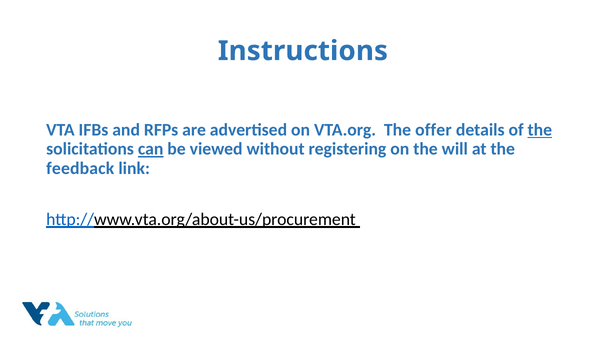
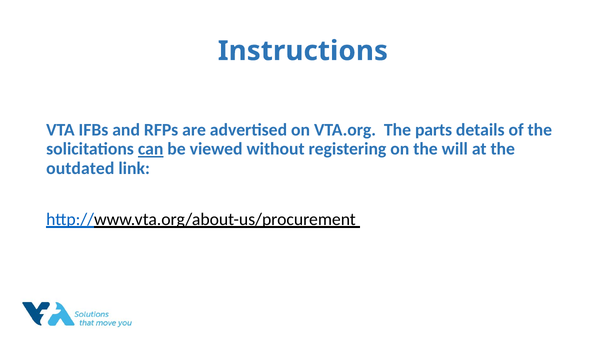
offer: offer -> parts (434, 130)
the underline: present -> none (540, 130)
feedback: feedback -> outdated (80, 168)
